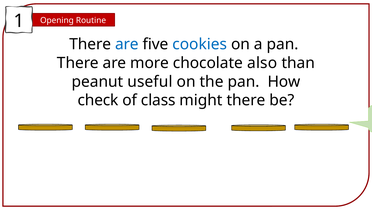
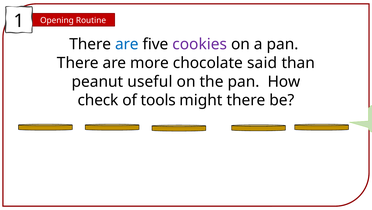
cookies colour: blue -> purple (200, 44)
also: also -> said (262, 63)
class: class -> tools (158, 100)
